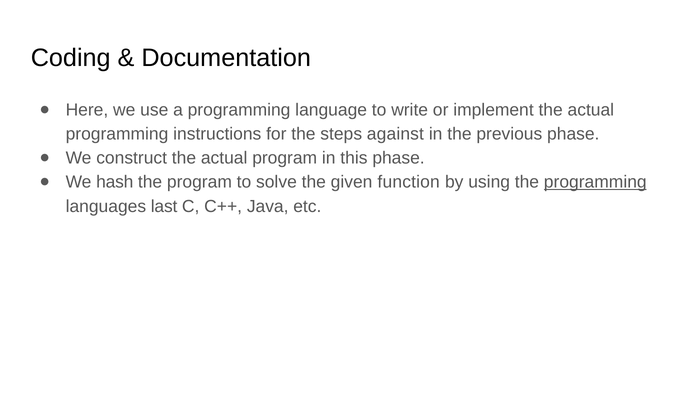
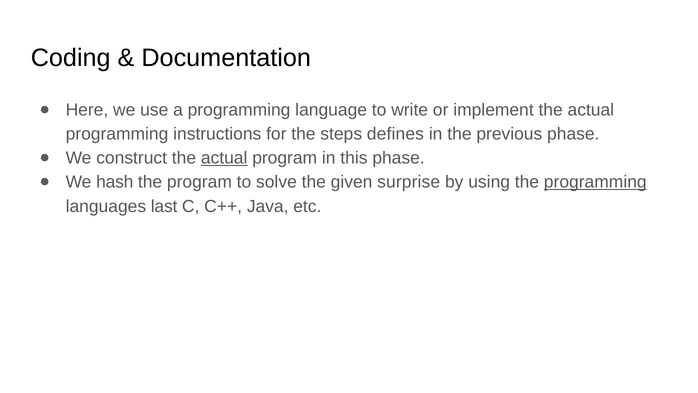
against: against -> defines (395, 134)
actual underline: none -> present (224, 158)
function: function -> surprise (409, 182)
